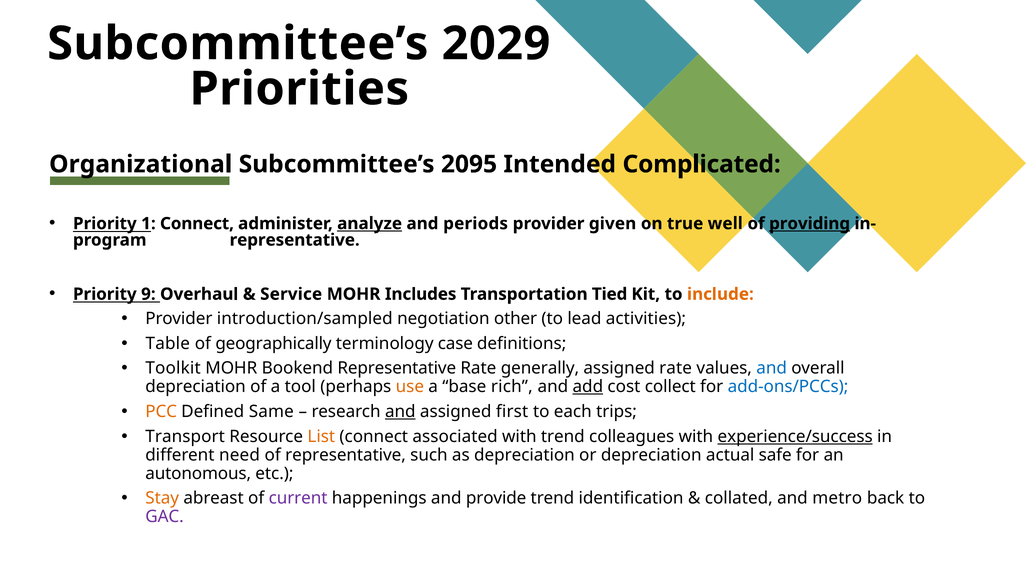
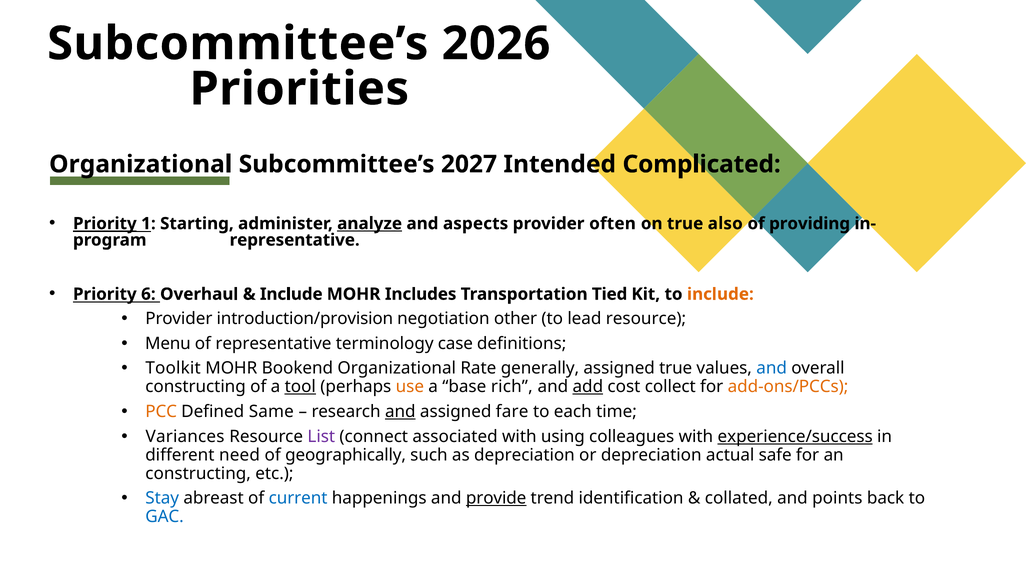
2029: 2029 -> 2026 (496, 44)
2095: 2095 -> 2027 (469, 164)
Priority underline: none -> present (105, 224)
1 Connect: Connect -> Starting (197, 224)
periods: periods -> aspects (476, 224)
given: given -> often (613, 224)
well: well -> also (725, 224)
providing underline: present -> none (810, 224)
9: 9 -> 6 (148, 294)
Service: Service -> Include (291, 294)
introduction/sampled: introduction/sampled -> introduction/provision (305, 319)
lead activities: activities -> resource (646, 319)
Table: Table -> Menu (168, 344)
of geographically: geographically -> representative (273, 344)
Bookend Representative: Representative -> Organizational (397, 368)
assigned rate: rate -> true (676, 368)
depreciation: depreciation -> constructing (196, 387)
tool underline: none -> present (300, 387)
add-ons/PCCs colour: blue -> orange (788, 387)
first: first -> fare (512, 412)
trips: trips -> time (616, 412)
Transport: Transport -> Variances (185, 437)
List colour: orange -> purple (321, 437)
with trend: trend -> using (563, 437)
of representative: representative -> geographically (346, 455)
autonomous: autonomous -> constructing (198, 474)
Stay colour: orange -> blue (162, 498)
current colour: purple -> blue (298, 498)
provide underline: none -> present (496, 498)
metro: metro -> points (837, 498)
GAC colour: purple -> blue (165, 517)
